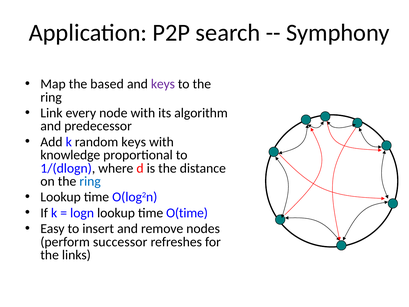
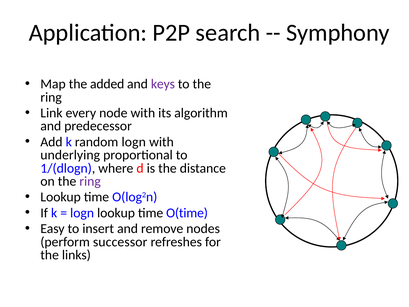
based: based -> added (107, 84)
random keys: keys -> logn (134, 142)
knowledge: knowledge -> underlying (70, 155)
ring colour: blue -> purple (90, 181)
